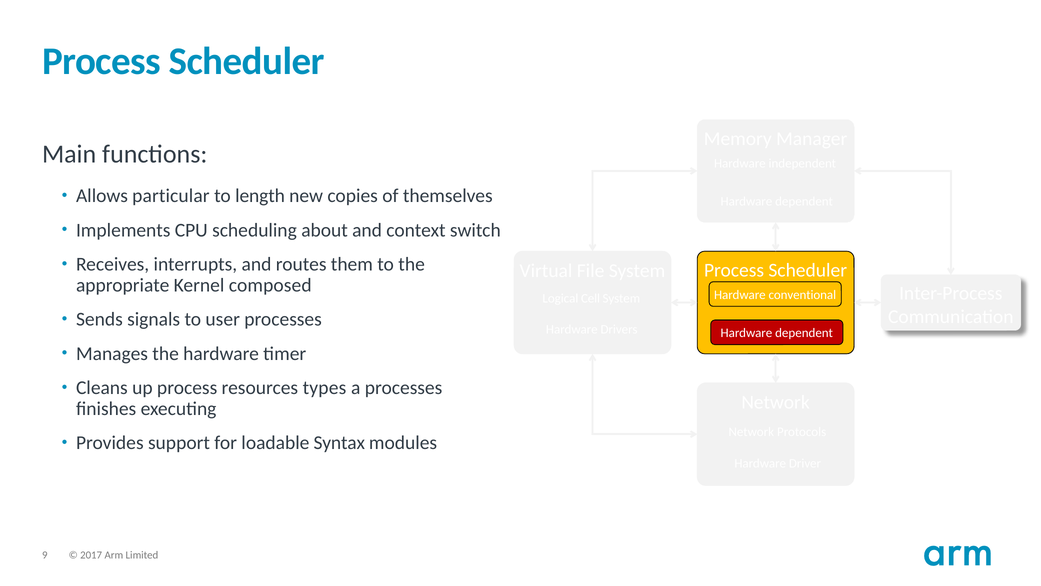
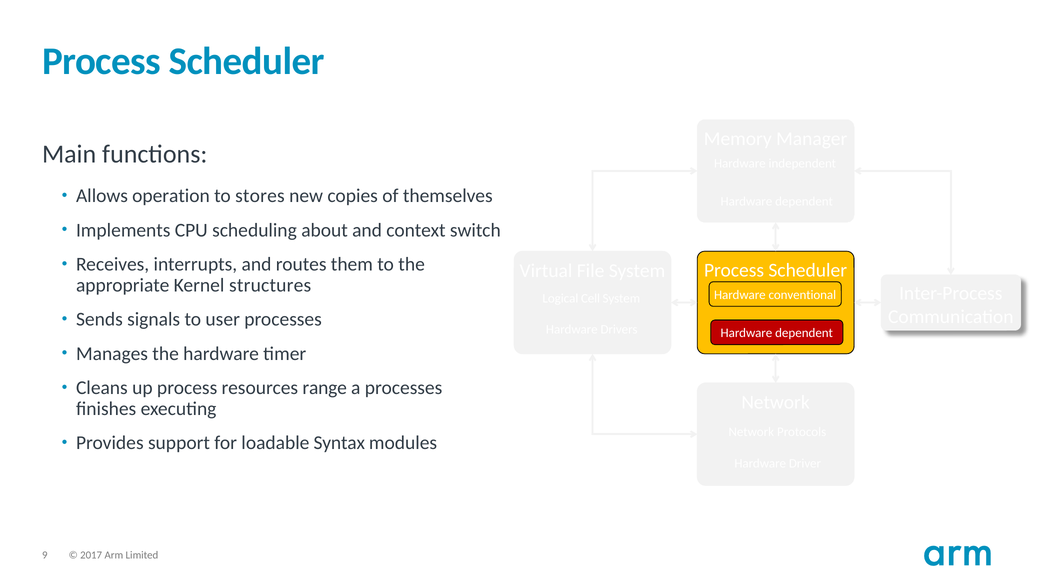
particular: particular -> operation (171, 196)
length: length -> stores (260, 196)
composed: composed -> structures (270, 285)
types: types -> range (325, 387)
